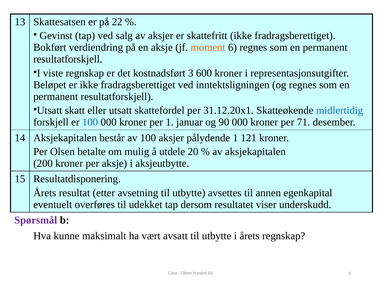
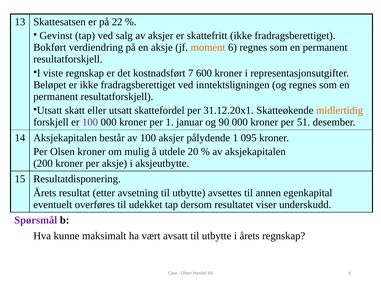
3: 3 -> 7 (191, 73)
midlertidig colour: blue -> orange (340, 110)
100 colour: blue -> purple (90, 122)
71: 71 -> 51 (304, 122)
121: 121 -> 095 (249, 138)
Olsen betalte: betalte -> kroner (91, 152)
